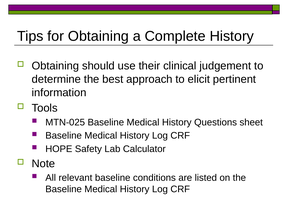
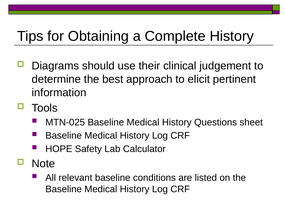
Obtaining: Obtaining -> Diagrams (55, 66)
